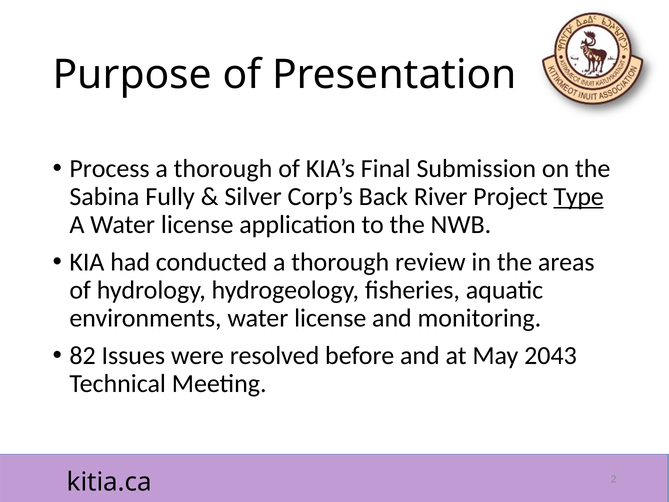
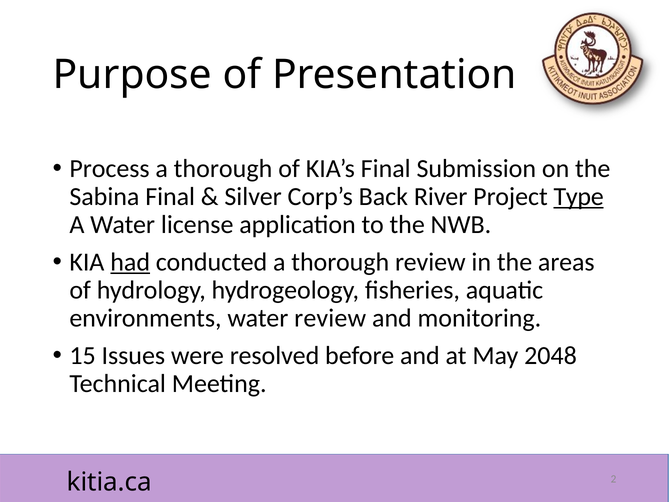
Sabina Fully: Fully -> Final (170, 196)
had underline: none -> present (130, 262)
environments water license: license -> review (330, 318)
82: 82 -> 15 (83, 355)
2043: 2043 -> 2048 (551, 355)
